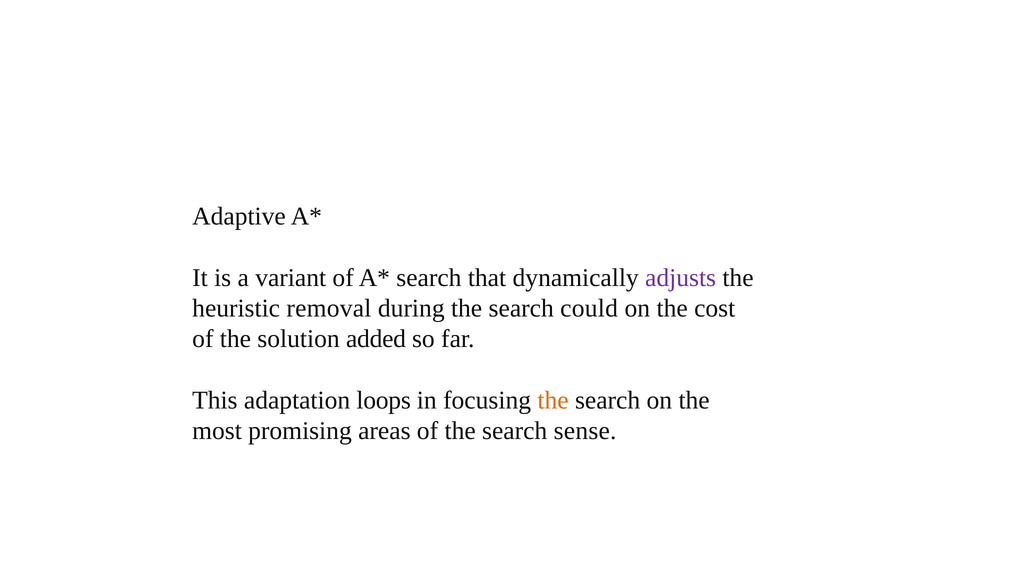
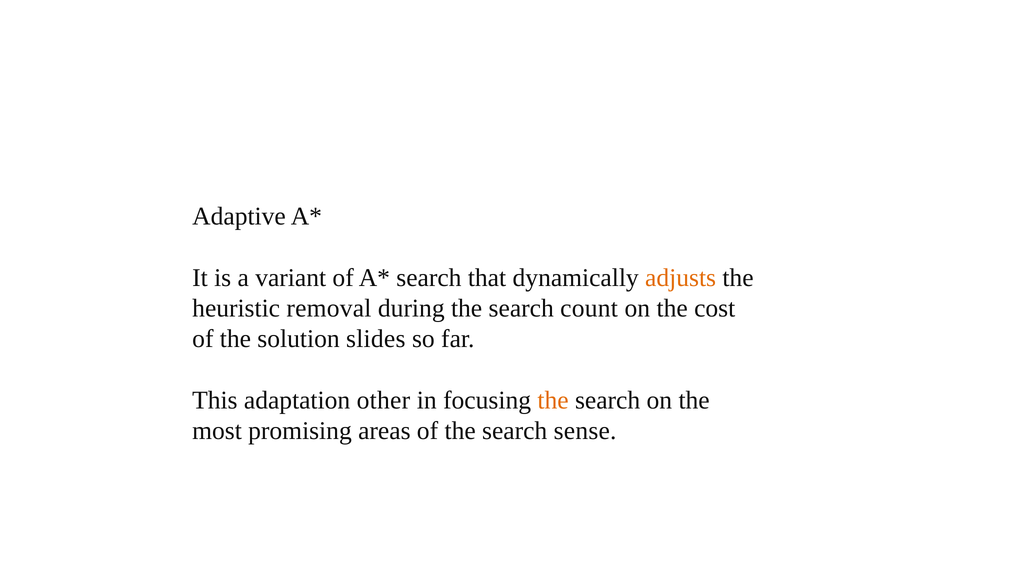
adjusts colour: purple -> orange (681, 278)
could: could -> count (589, 308)
added: added -> slides (376, 339)
loops: loops -> other (383, 400)
